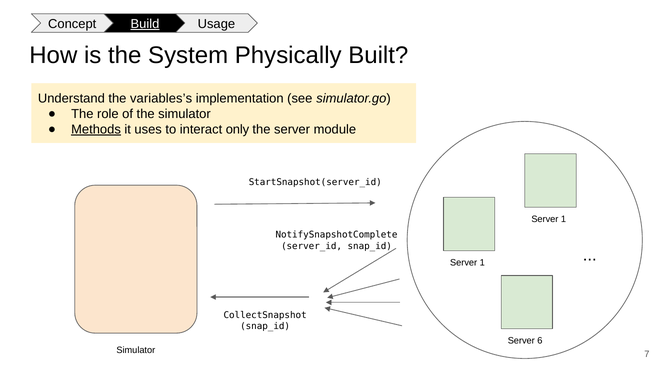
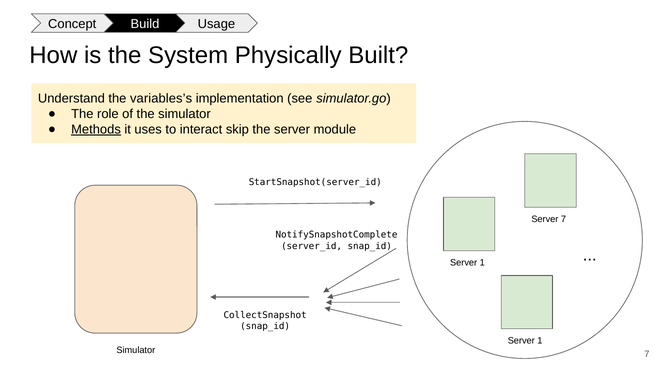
Build underline: present -> none (145, 24)
only: only -> skip (237, 130)
1: 1 -> 7 (564, 219)
6: 6 -> 1 (540, 341)
